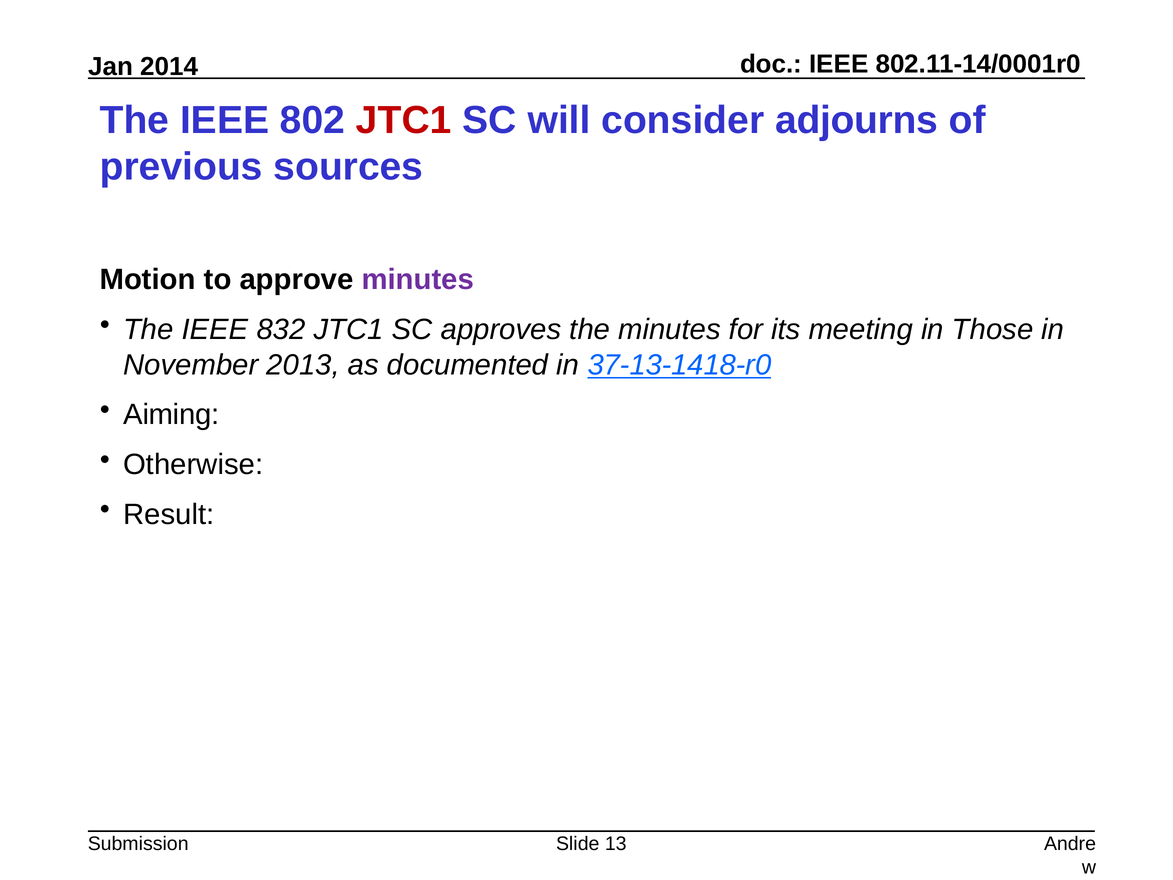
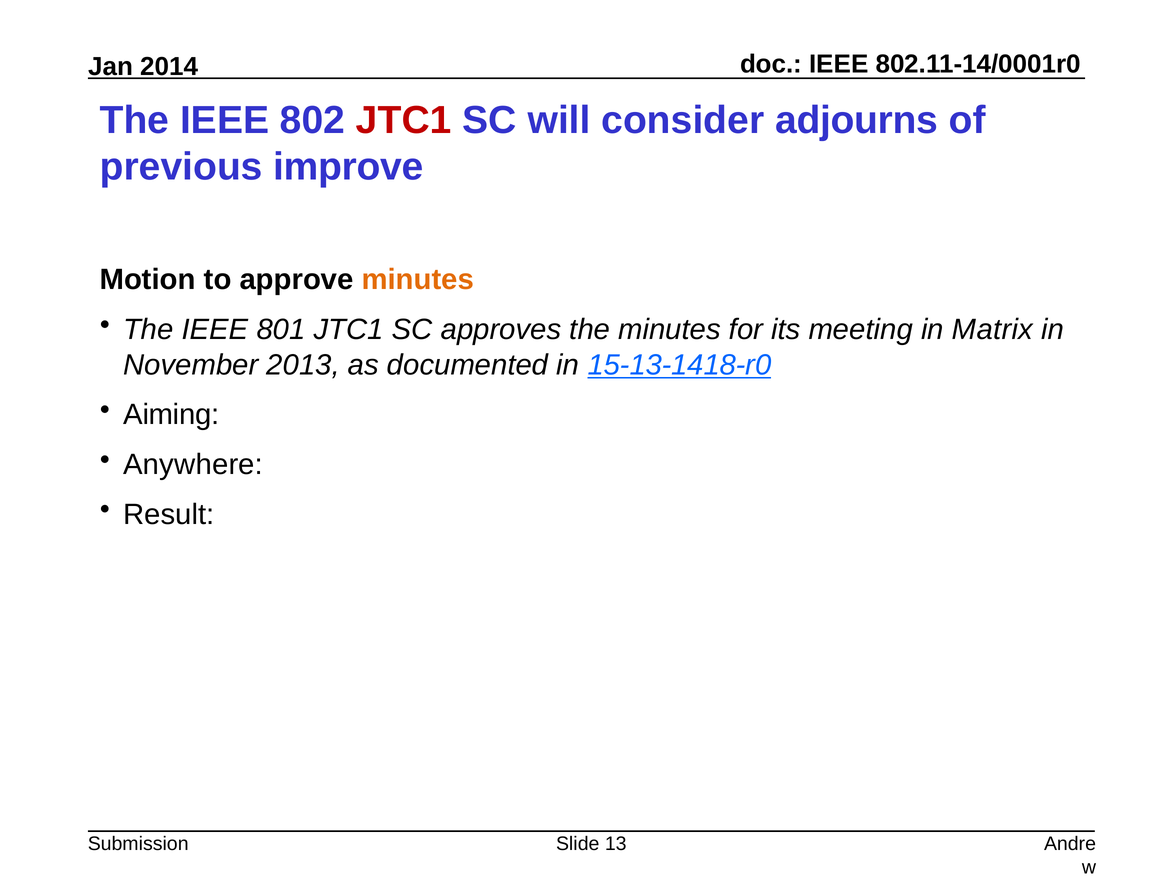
sources: sources -> improve (348, 167)
minutes colour: purple -> orange (418, 280)
832: 832 -> 801 (281, 330)
Those: Those -> Matrix (992, 330)
37-13-1418-r0: 37-13-1418-r0 -> 15-13-1418-r0 (680, 365)
Otherwise: Otherwise -> Anywhere (193, 465)
